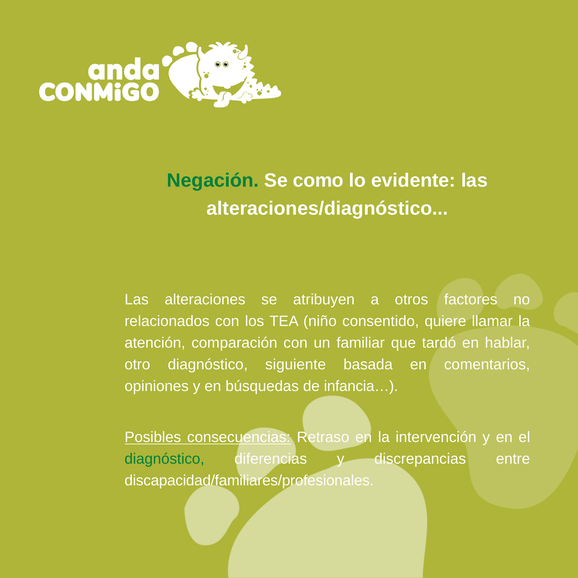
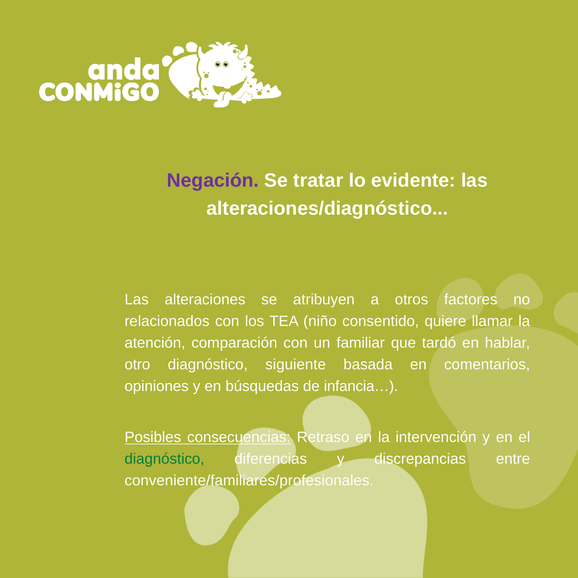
Negación colour: green -> purple (213, 181)
como: como -> tratar (318, 181)
discapacidad/familiares/profesionales: discapacidad/familiares/profesionales -> conveniente/familiares/profesionales (249, 481)
